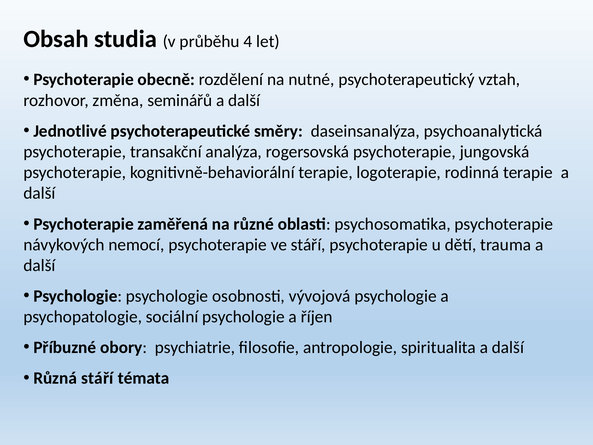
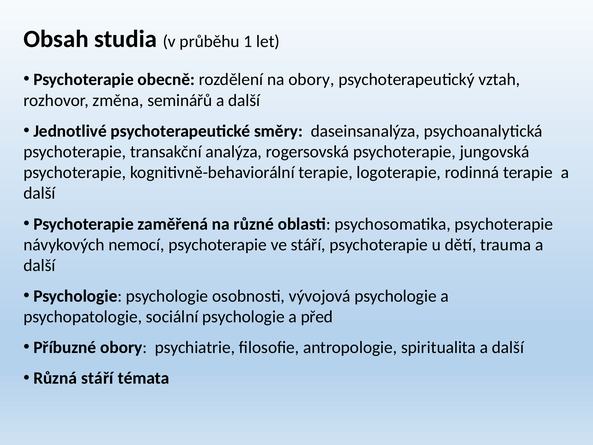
4: 4 -> 1 (248, 41)
na nutné: nutné -> obory (311, 80)
říjen: říjen -> před (317, 317)
